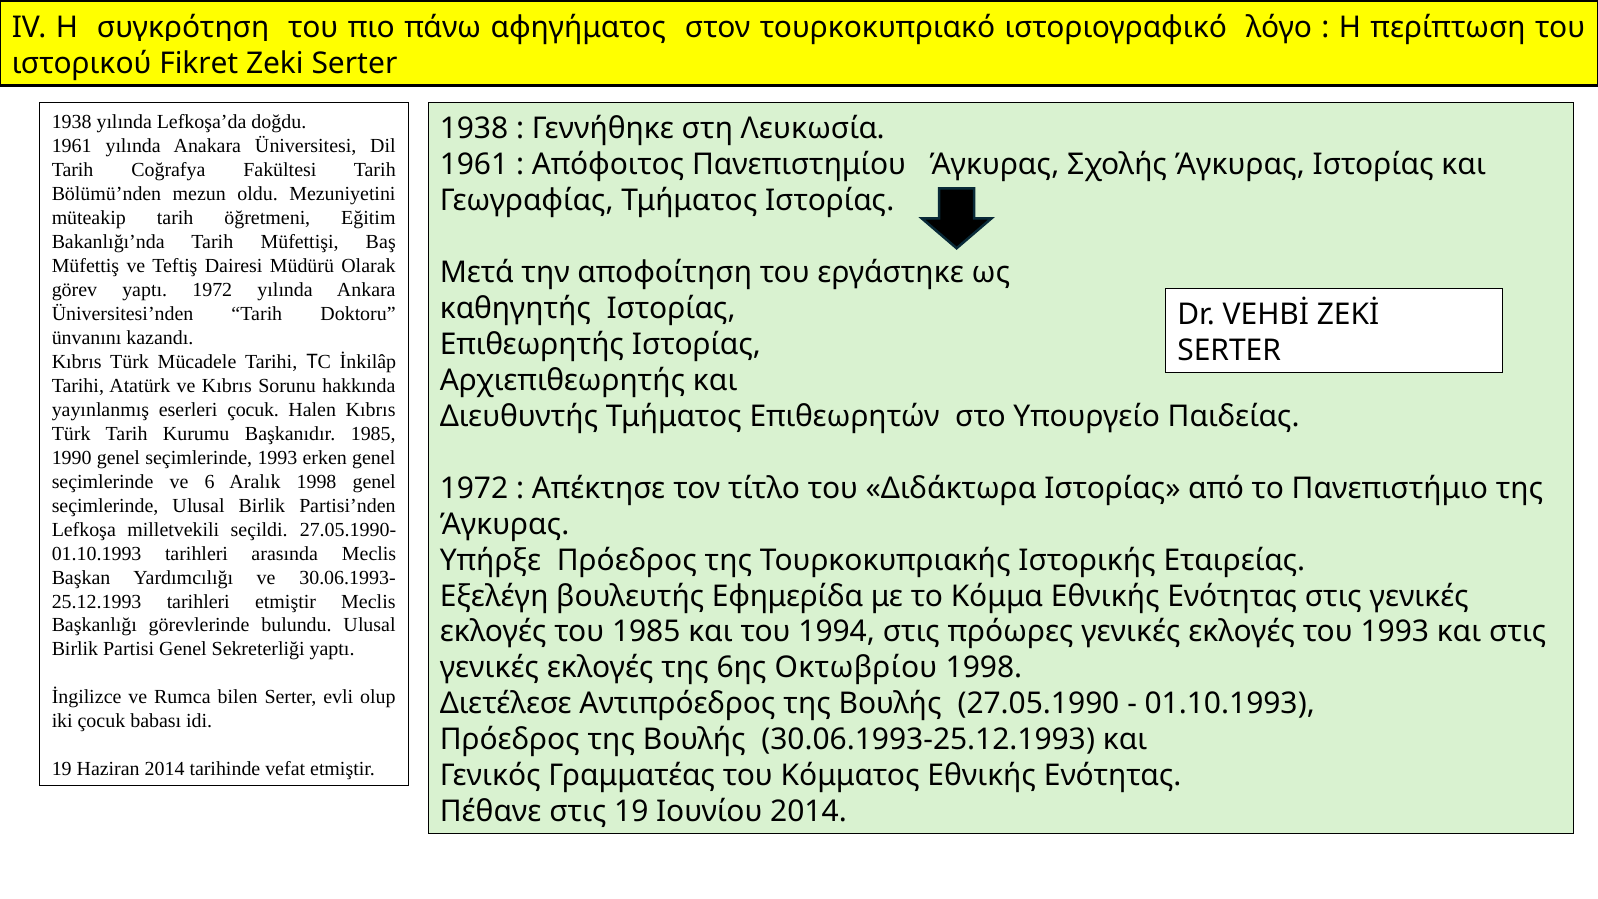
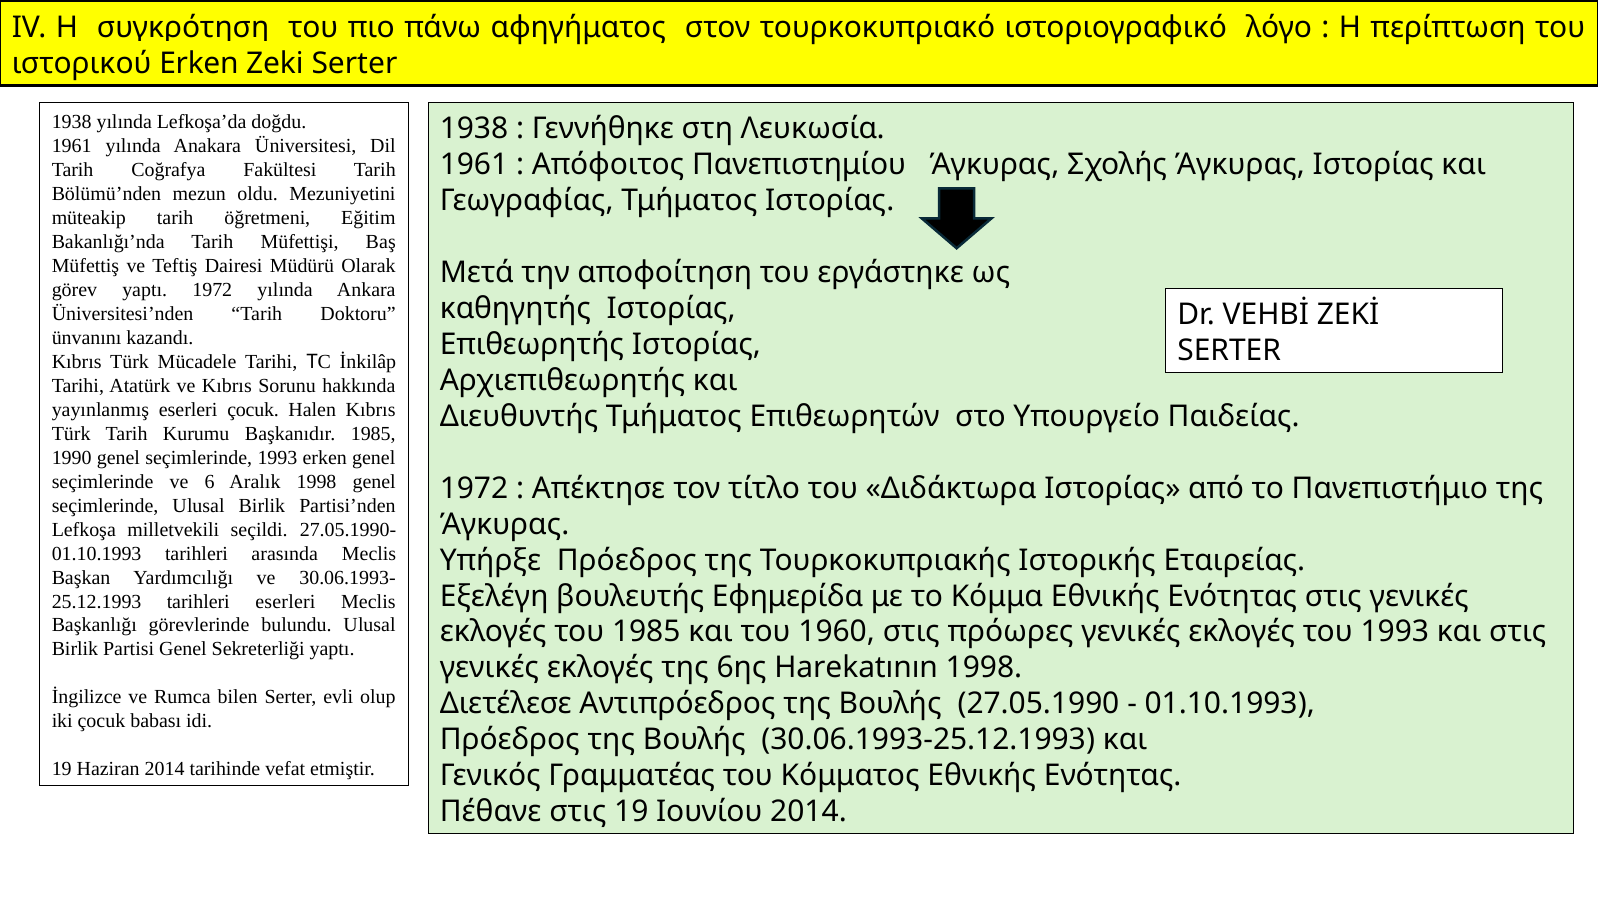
ιστορικού Fikret: Fikret -> Erken (199, 63)
tarihleri etmiştir: etmiştir -> eserleri (285, 601)
1994: 1994 -> 1960 (837, 632)
Οκτωβρίου: Οκτωβρίου -> Harekatının (856, 668)
